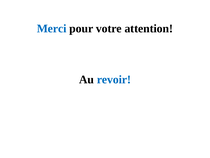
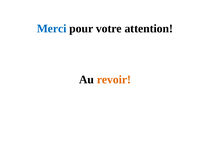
revoir colour: blue -> orange (114, 79)
